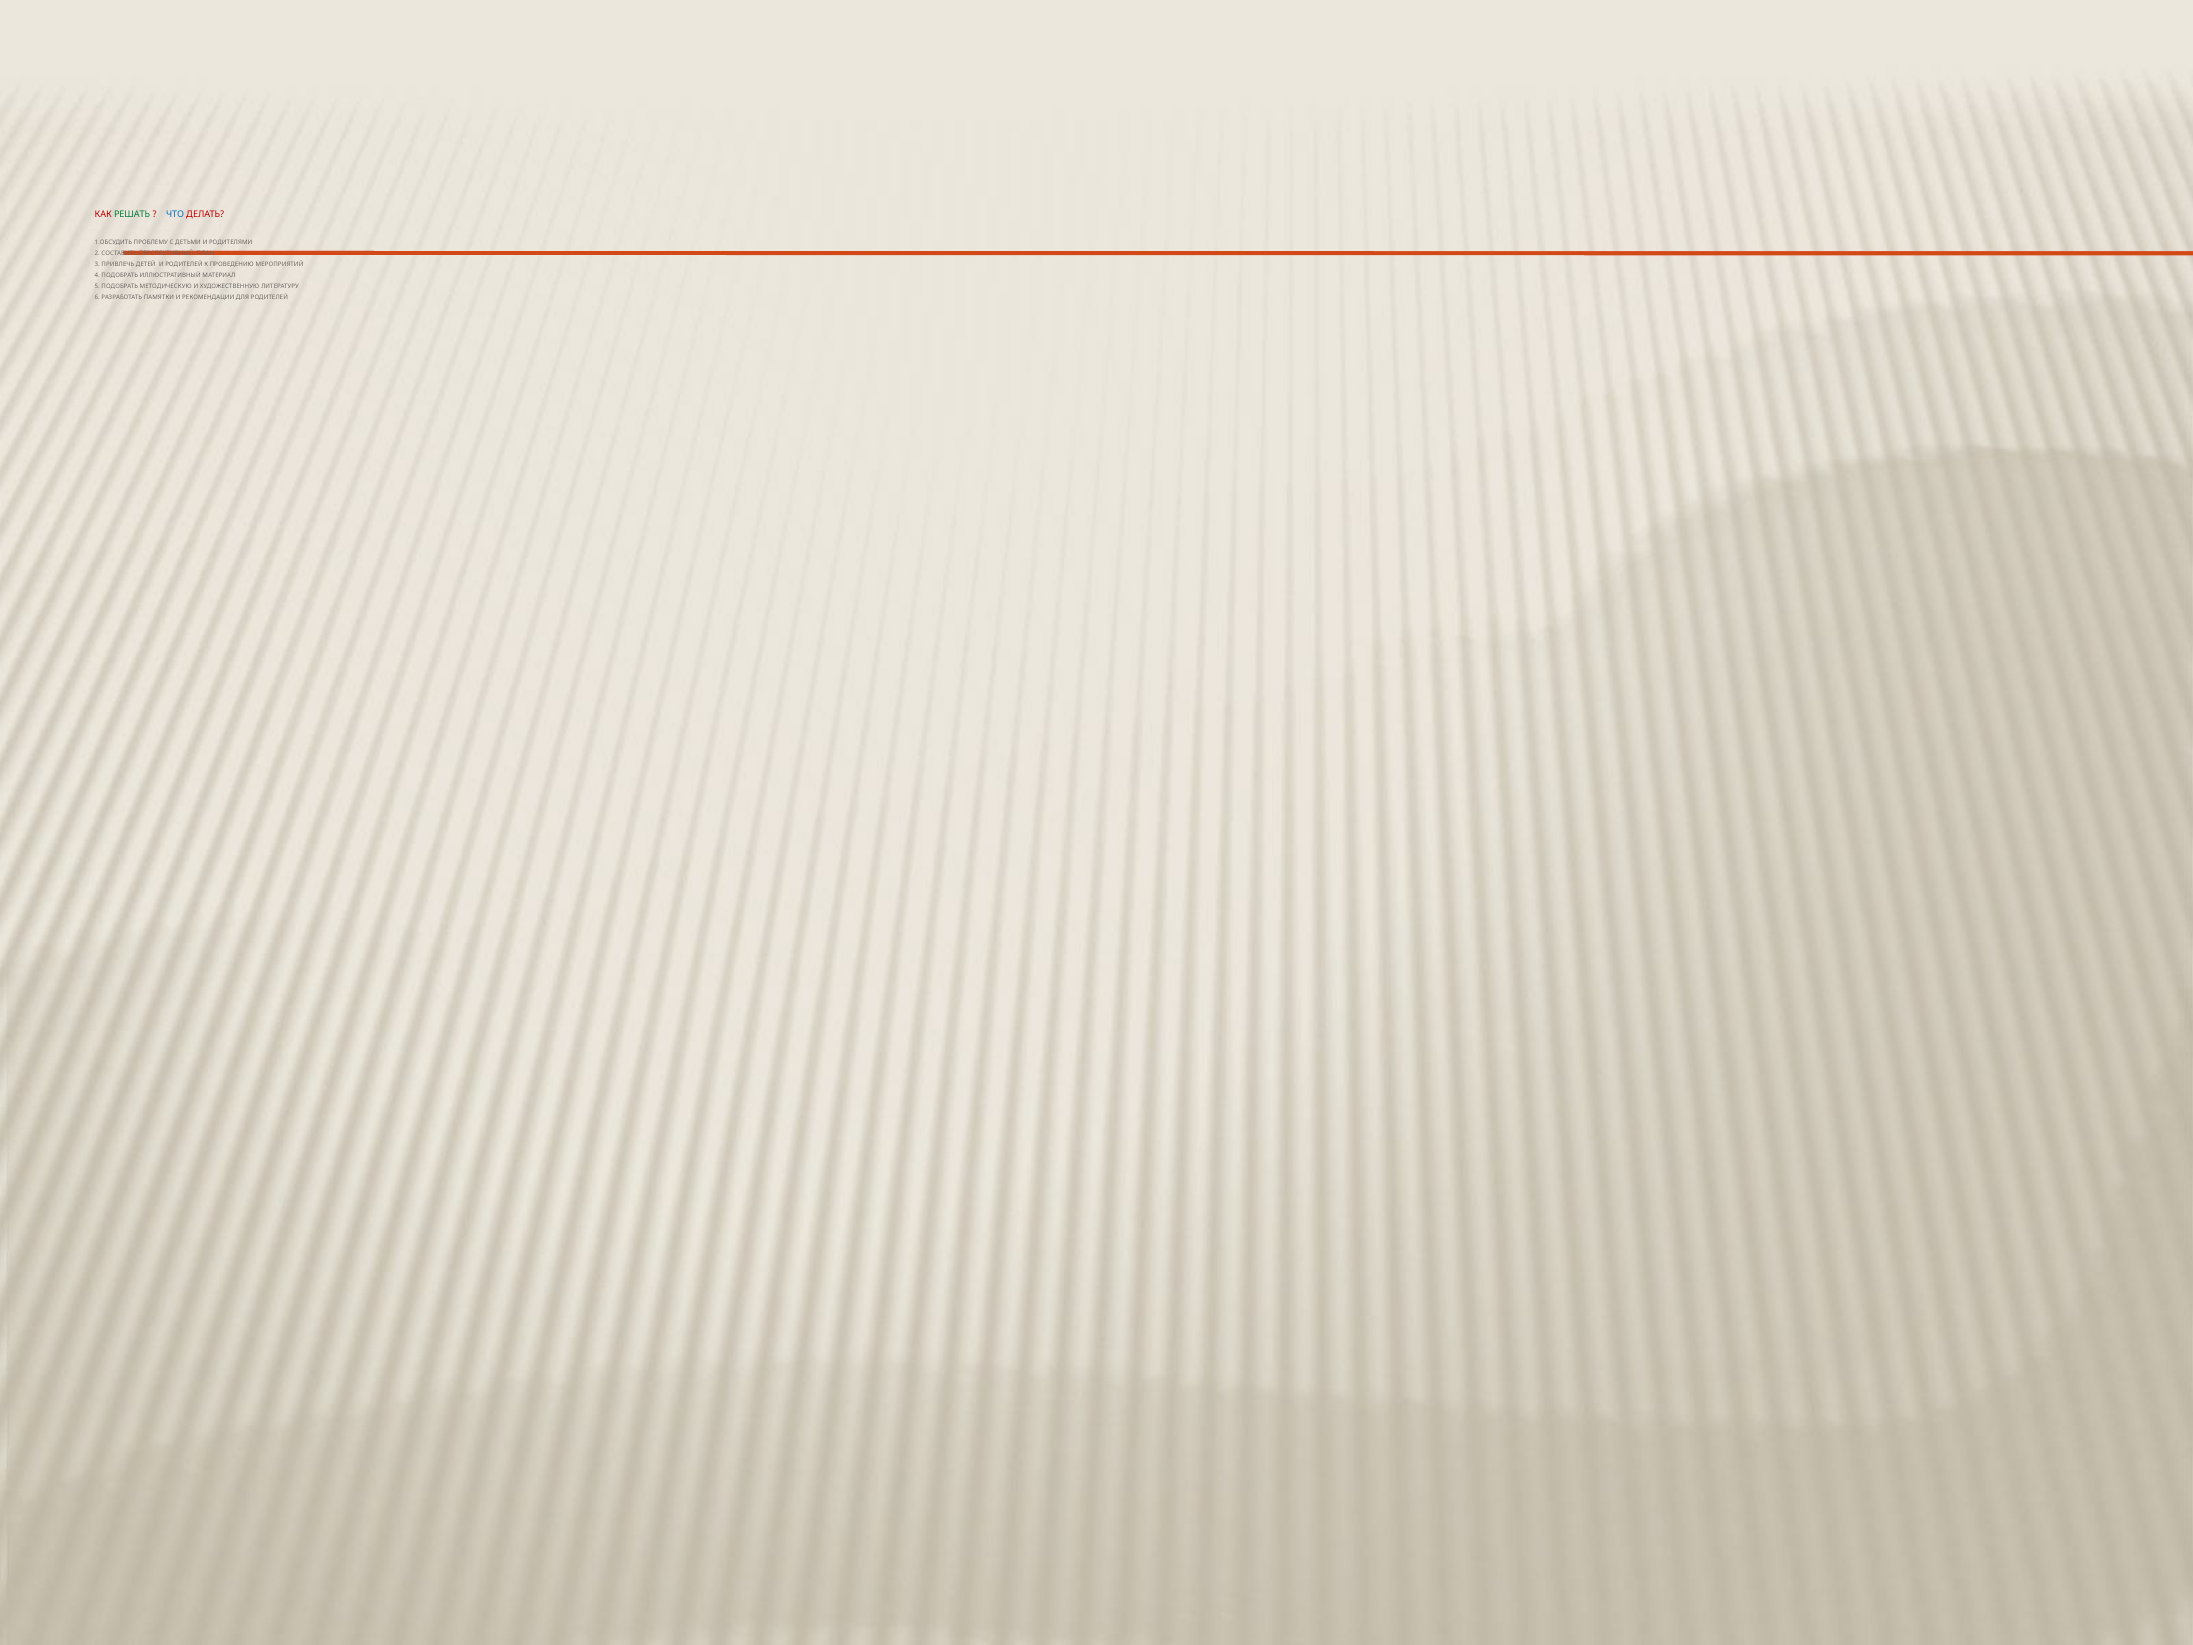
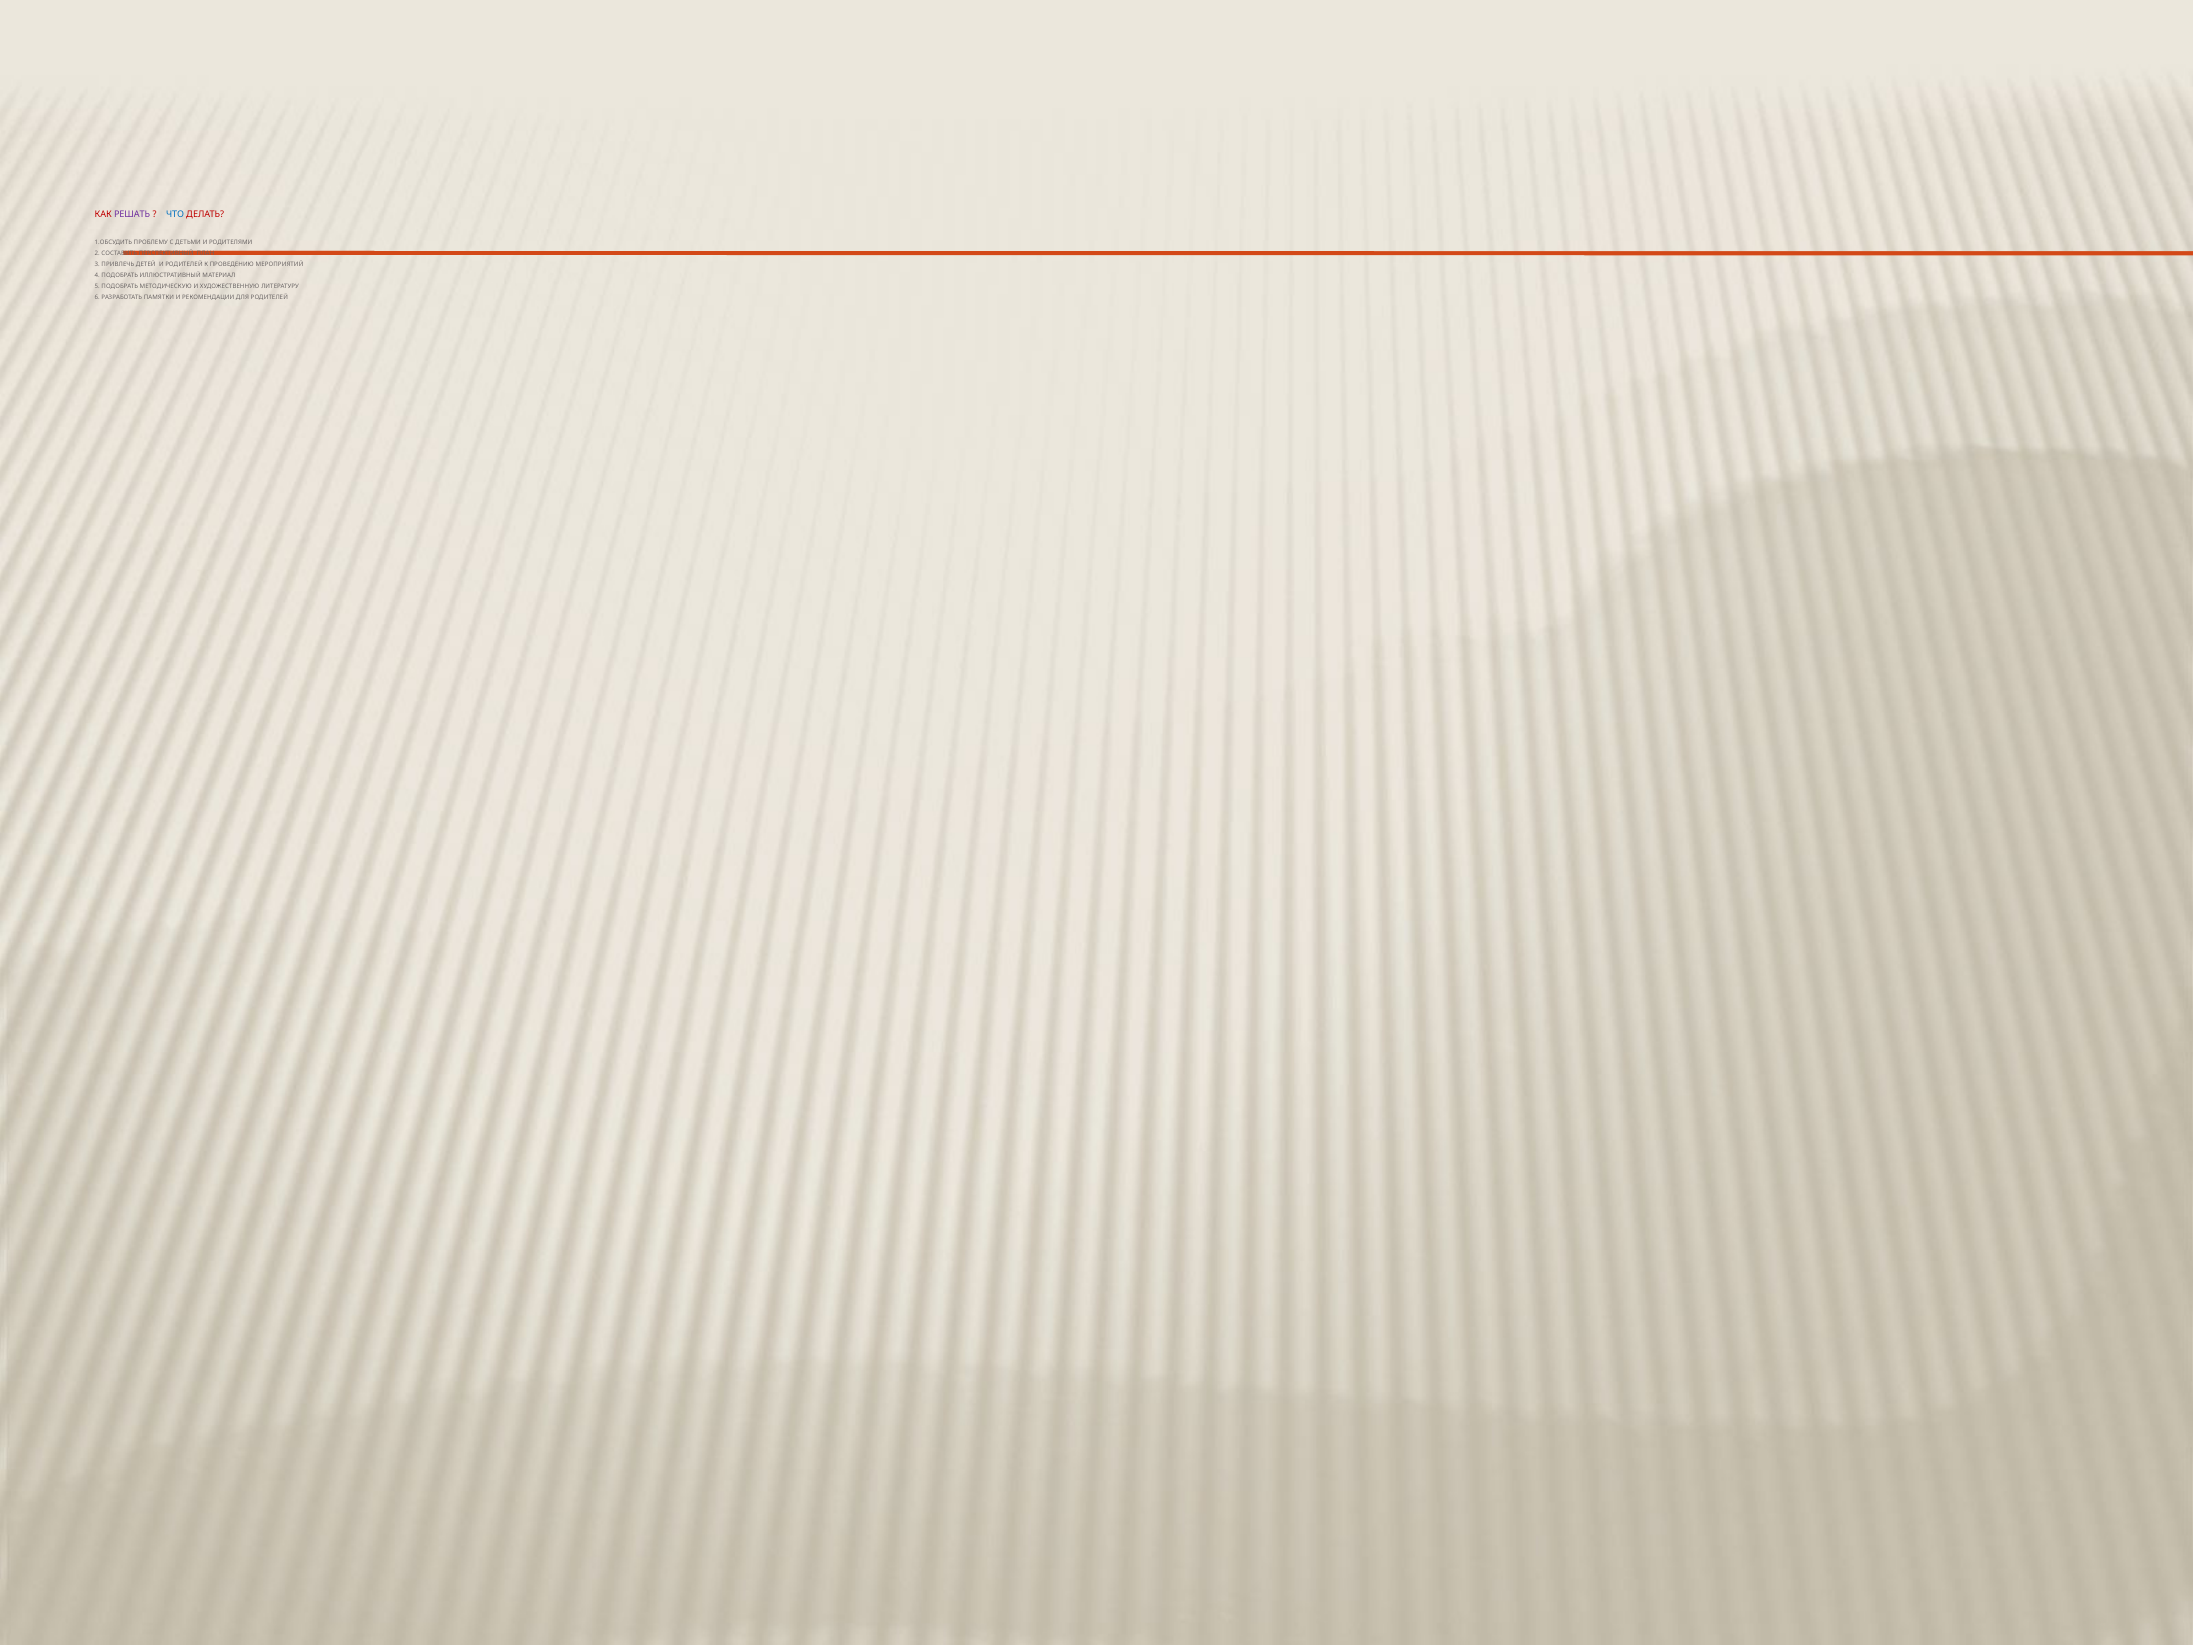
РЕШАТЬ colour: green -> purple (132, 214)
